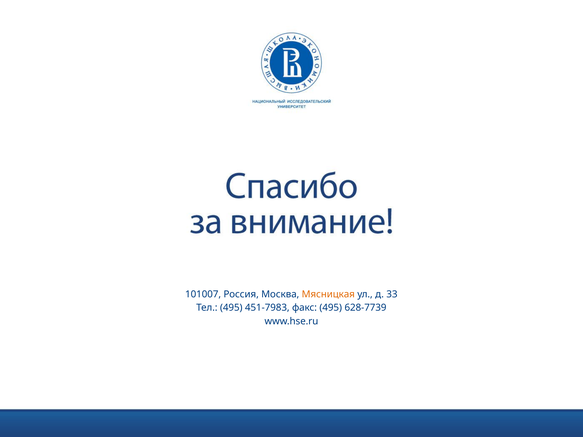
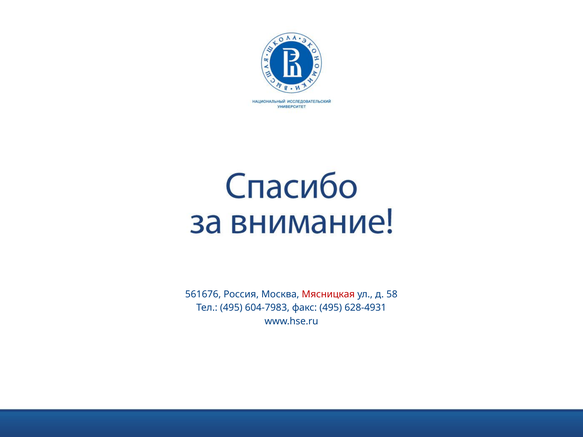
101007: 101007 -> 561676 (203, 294)
Мясницкая colour: orange -> red (328, 294)
33: 33 -> 58 (392, 294)
451-7983: 451-7983 -> 604-7983 (267, 308)
628-7739: 628-7739 -> 628-4931 (365, 308)
